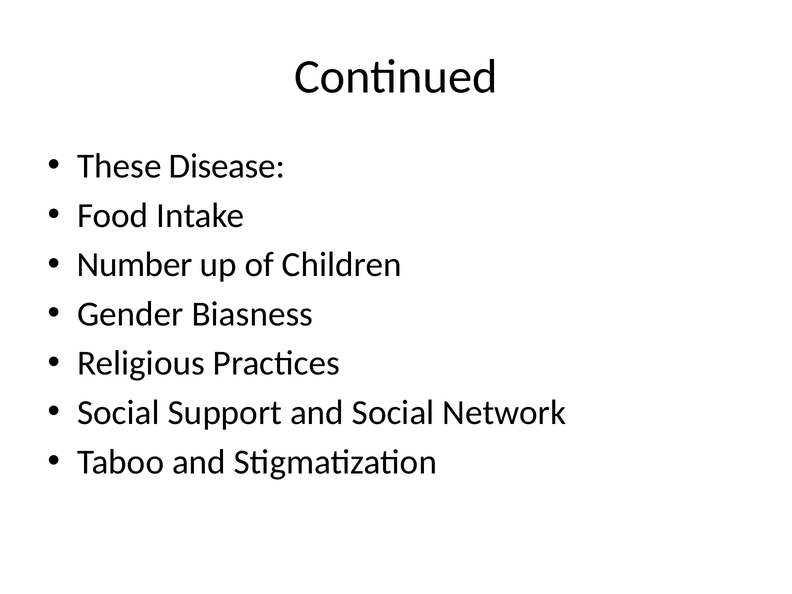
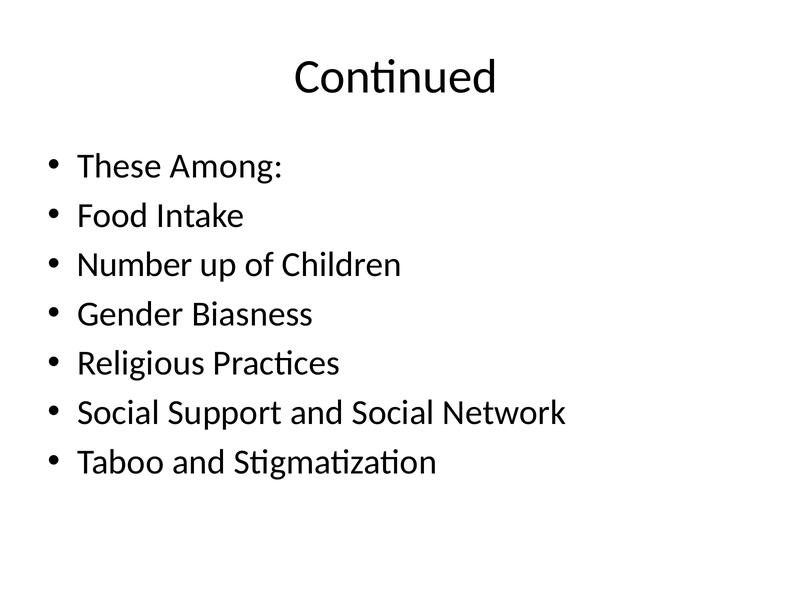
Disease: Disease -> Among (227, 166)
